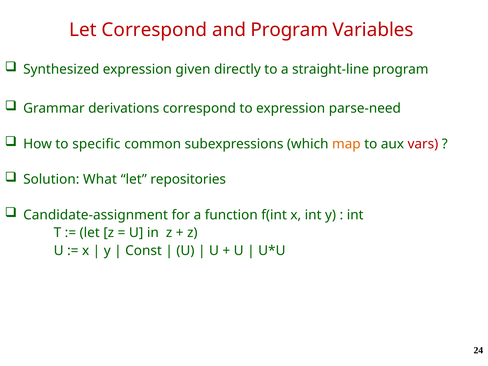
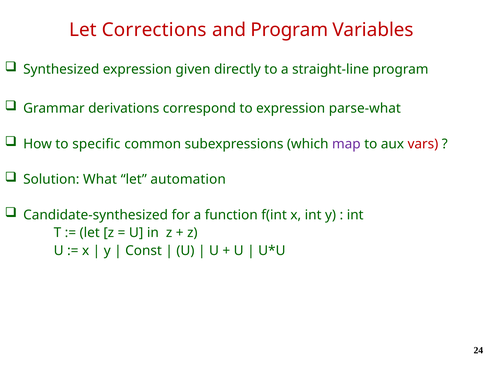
Let Correspond: Correspond -> Corrections (154, 30)
parse-need: parse-need -> parse-what (365, 108)
map colour: orange -> purple (346, 144)
repositories: repositories -> automation (188, 180)
Candidate-assignment: Candidate-assignment -> Candidate-synthesized (96, 215)
